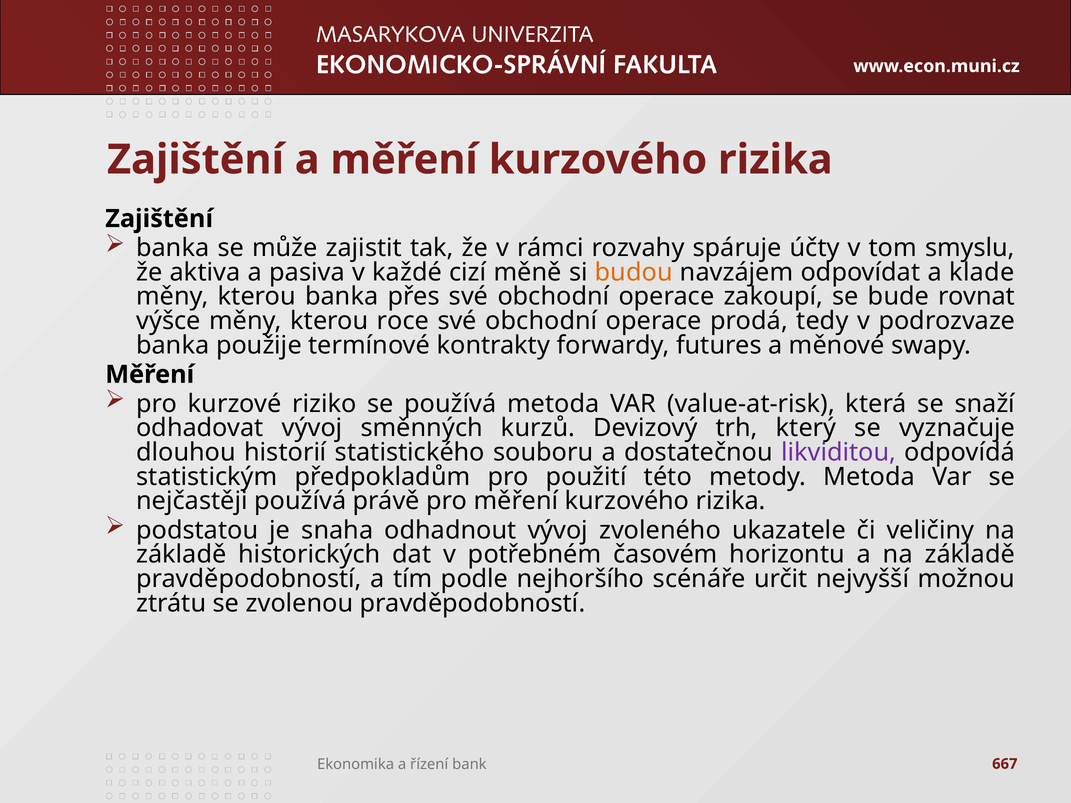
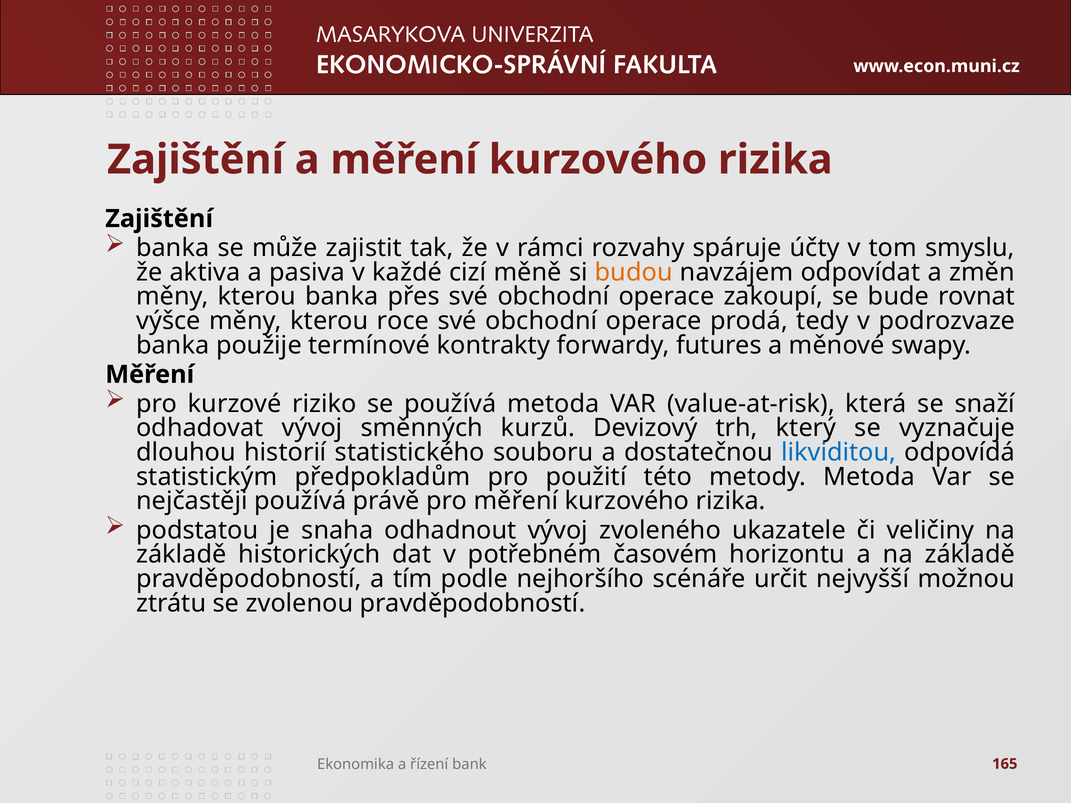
klade: klade -> změn (982, 272)
likviditou colour: purple -> blue (839, 453)
667: 667 -> 165 (1005, 764)
